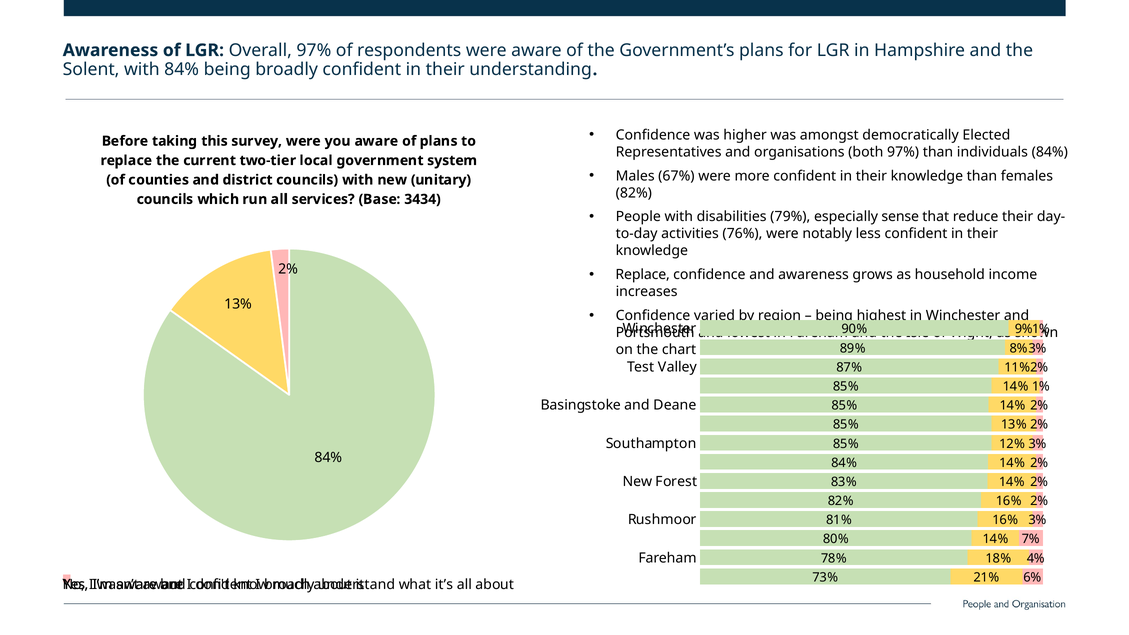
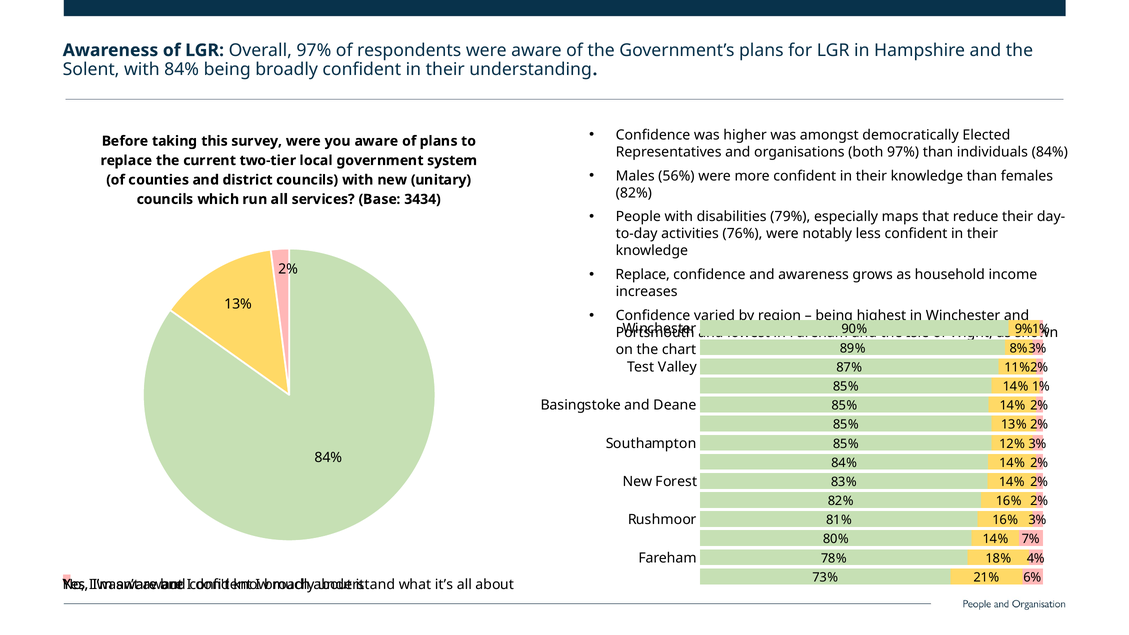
67%: 67% -> 56% (676, 176)
sense: sense -> maps (900, 217)
